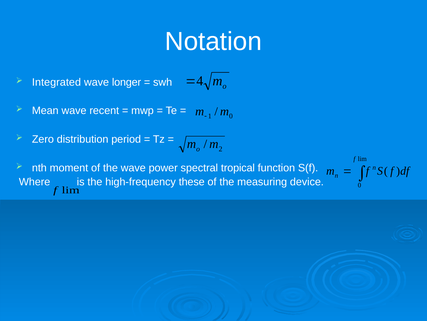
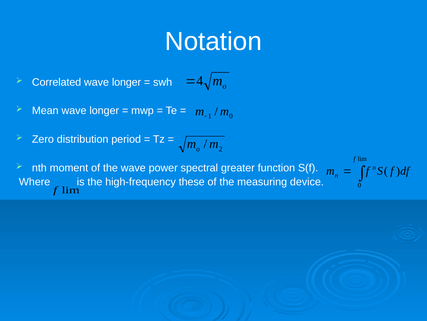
Integrated: Integrated -> Correlated (57, 82)
Mean wave recent: recent -> longer (104, 110)
tropical: tropical -> greater (238, 167)
